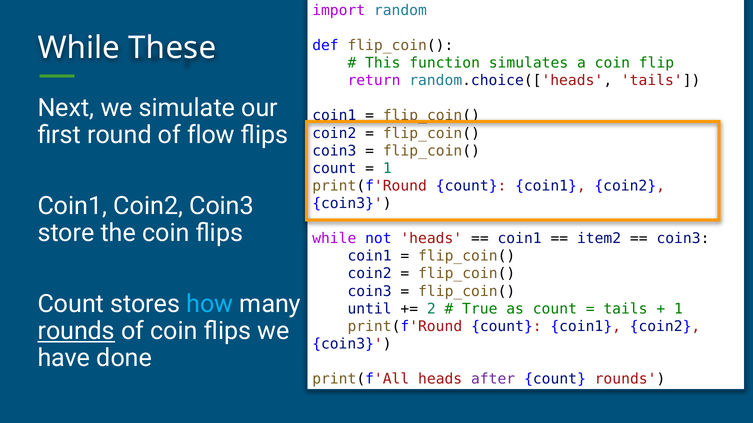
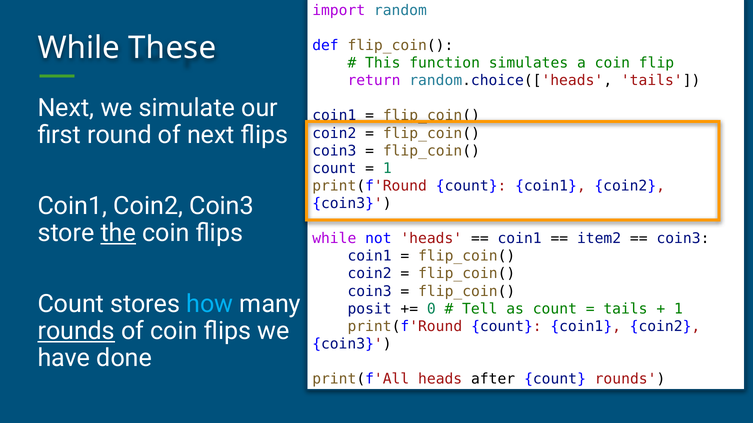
of flow: flow -> next (211, 135)
the underline: none -> present (118, 233)
until: until -> posit (370, 309)
2: 2 -> 0 (431, 309)
True: True -> Tell (480, 309)
after colour: purple -> black (493, 380)
